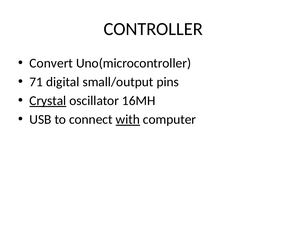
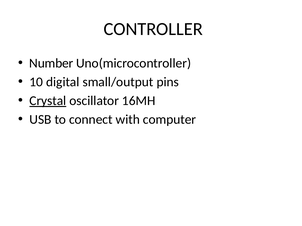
Convert: Convert -> Number (51, 63)
71: 71 -> 10 (36, 82)
with underline: present -> none (128, 120)
